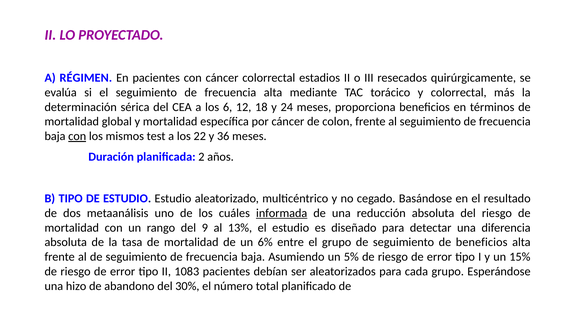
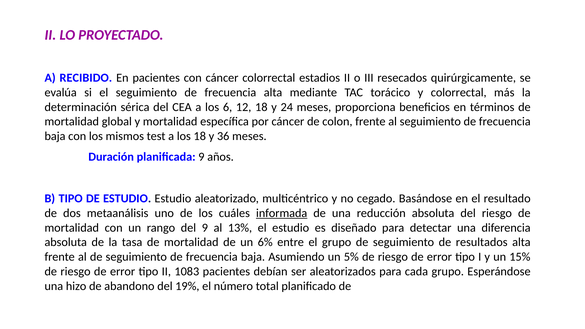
RÉGIMEN: RÉGIMEN -> RECIBIDO (86, 78)
con underline: present -> none (77, 136)
los 22: 22 -> 18 (200, 136)
planificada 2: 2 -> 9 (201, 157)
de beneficios: beneficios -> resultados (482, 242)
30%: 30% -> 19% (187, 286)
